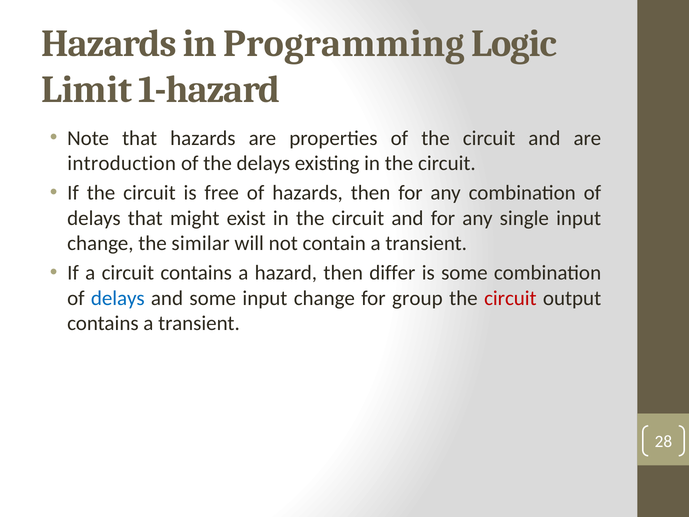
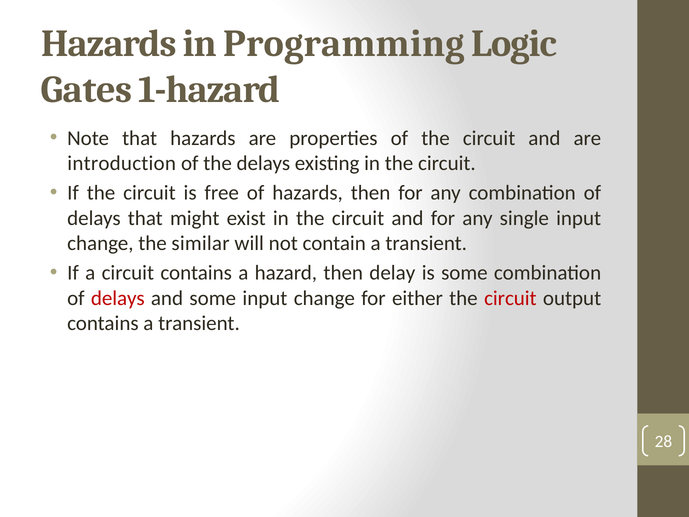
Limit: Limit -> Gates (87, 89)
differ: differ -> delay (392, 273)
delays colour: blue -> red (118, 298)
group: group -> either (417, 298)
